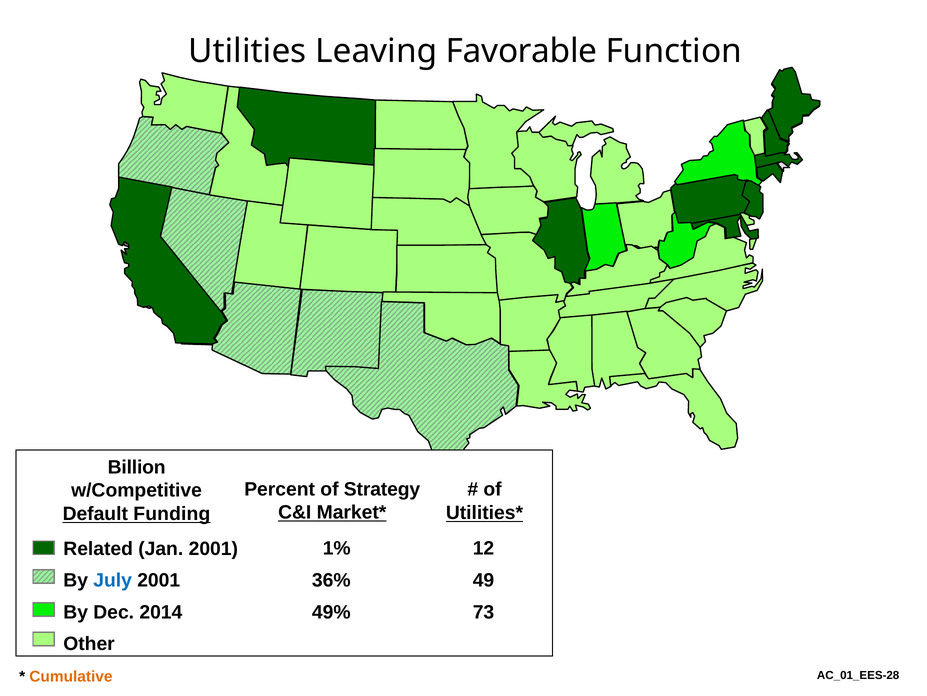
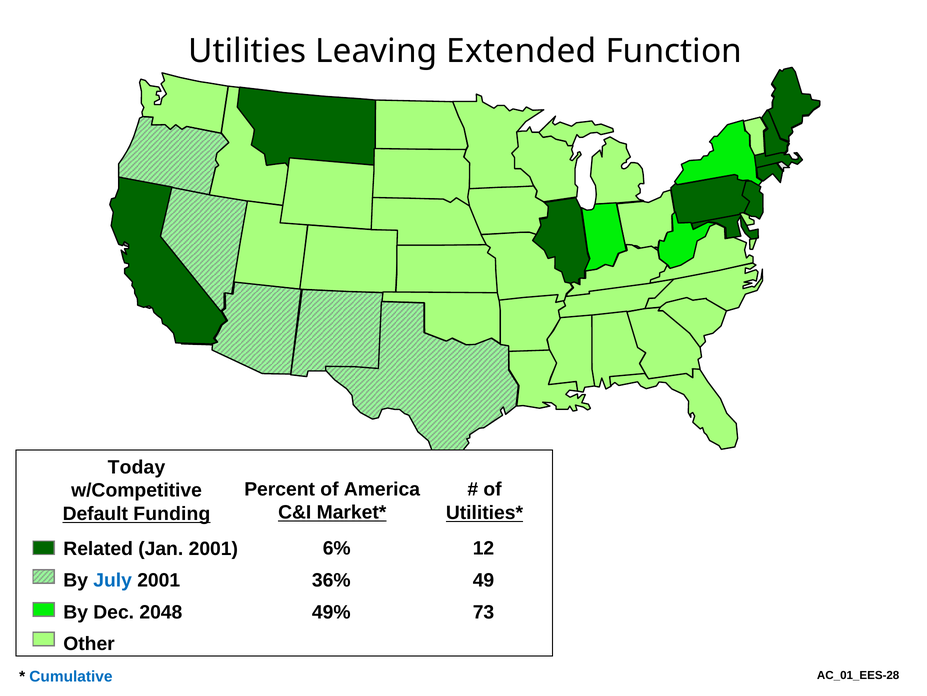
Favorable: Favorable -> Extended (521, 51)
Billion: Billion -> Today (136, 467)
Strategy: Strategy -> America (382, 489)
1%: 1% -> 6% (337, 548)
2014: 2014 -> 2048 (161, 612)
Cumulative colour: orange -> blue (71, 676)
